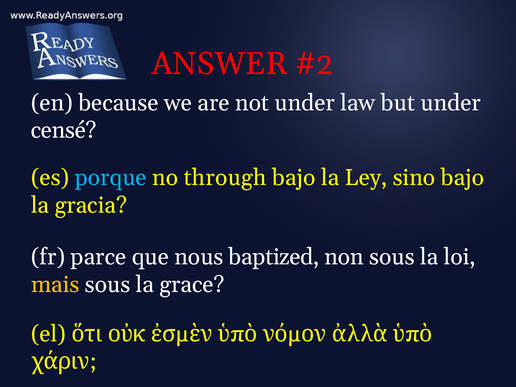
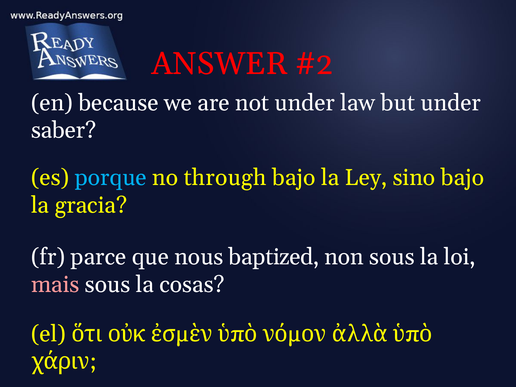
censé: censé -> saber (64, 130)
mais colour: yellow -> pink (55, 285)
grace: grace -> cosas (192, 285)
